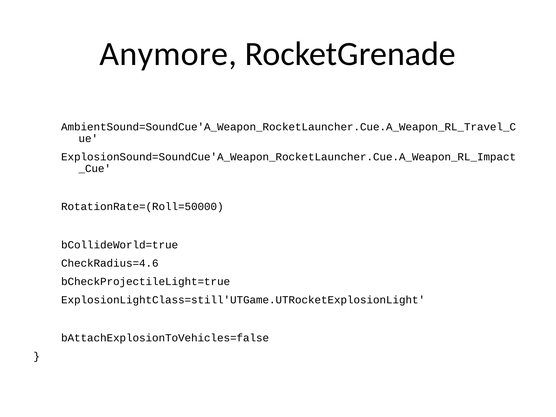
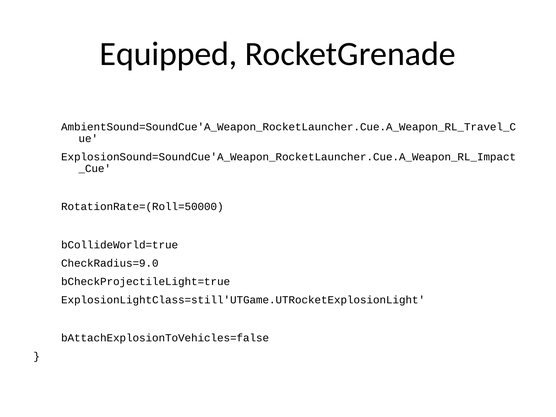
Anymore: Anymore -> Equipped (168, 54)
CheckRadius=4.6: CheckRadius=4.6 -> CheckRadius=9.0 (110, 263)
